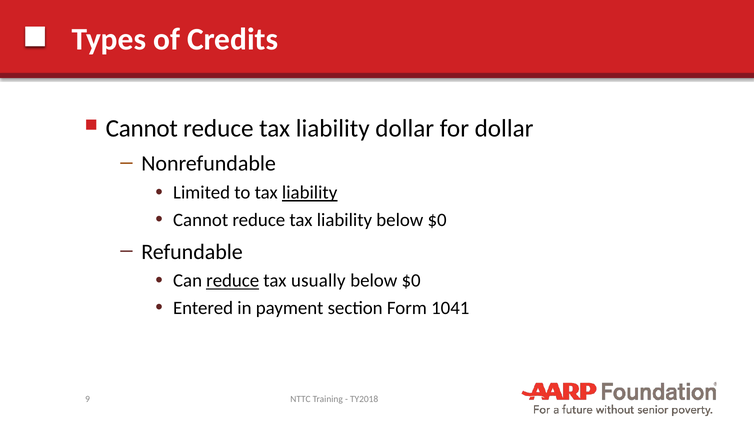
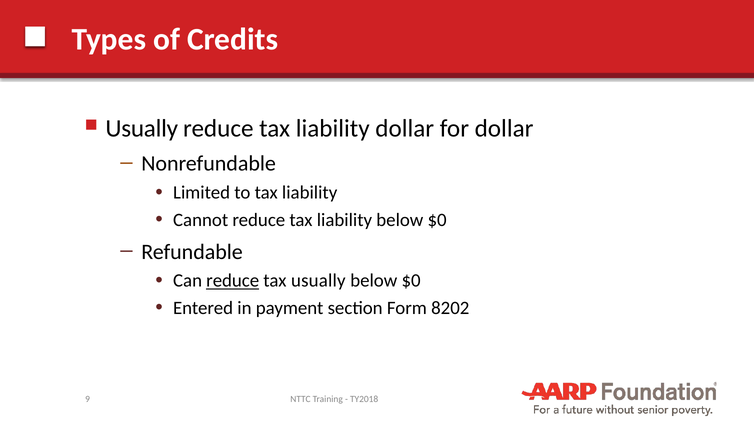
Cannot: Cannot -> Usually (142, 129)
liability underline: present -> none (310, 193)
1041: 1041 -> 8202 (450, 308)
